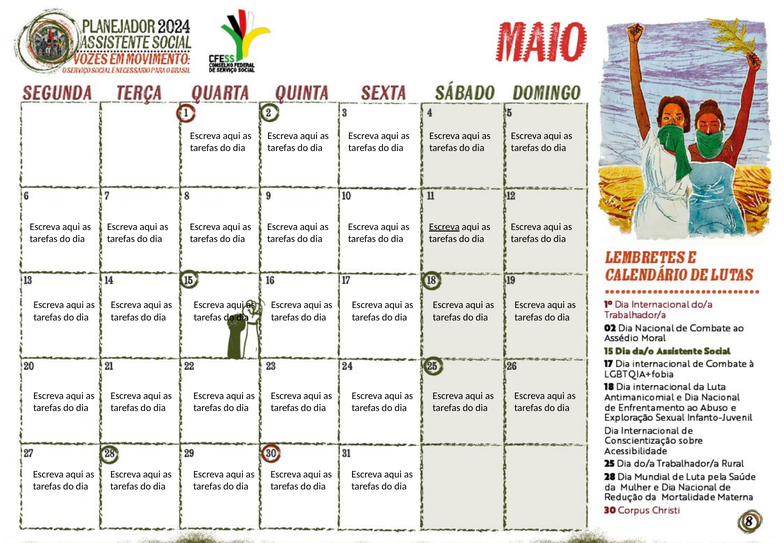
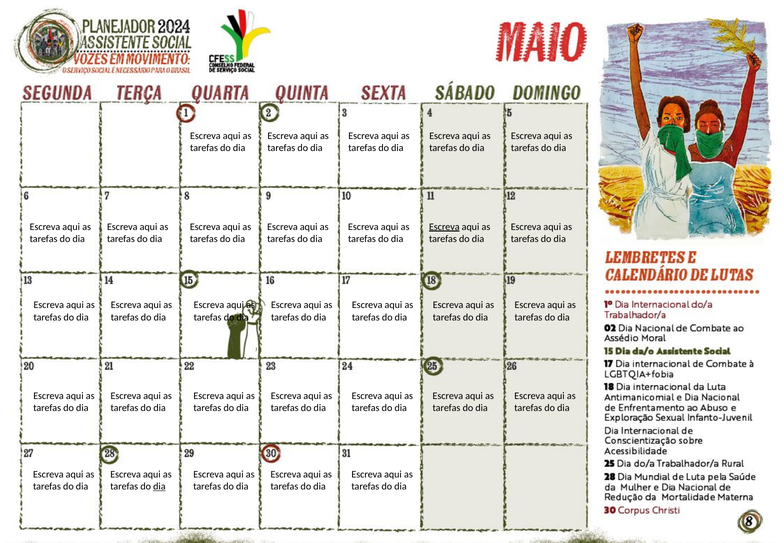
dia underline: none -> present (159, 486)
